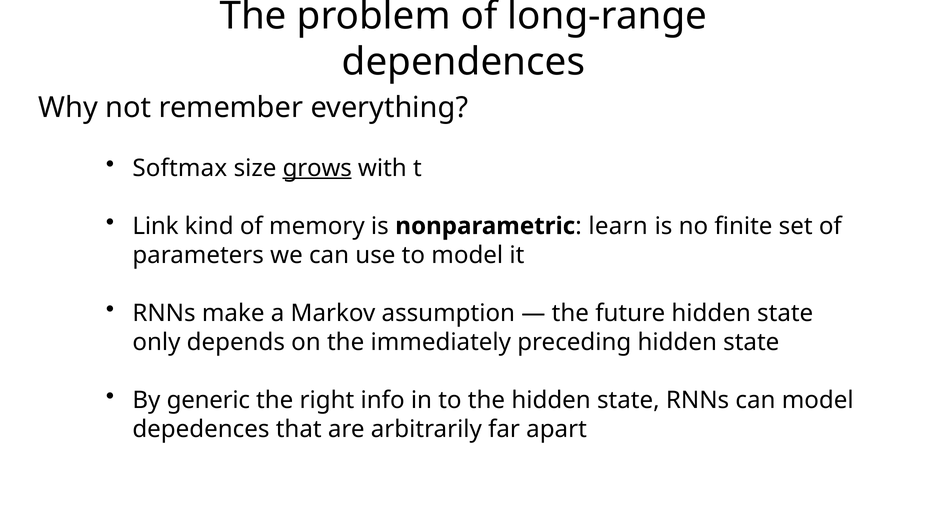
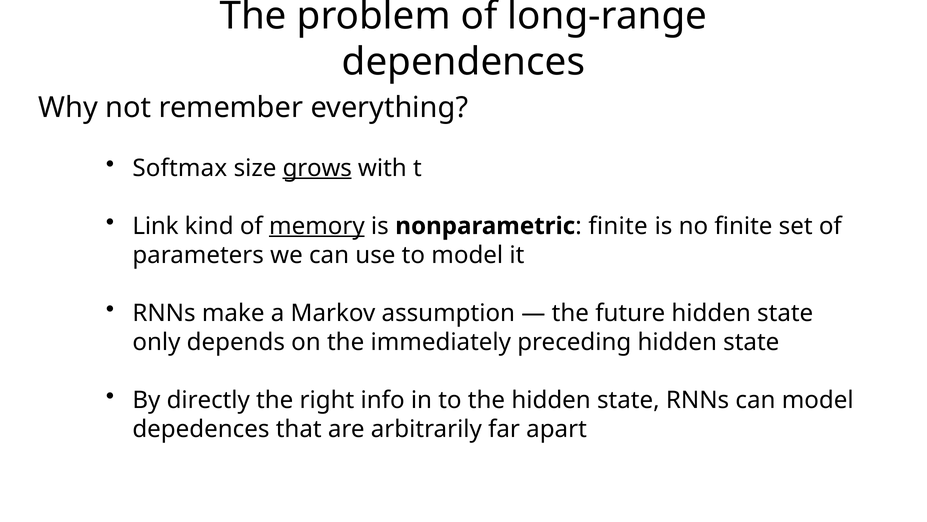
memory underline: none -> present (317, 226)
learn: learn -> finite (618, 226)
generic: generic -> directly (208, 400)
